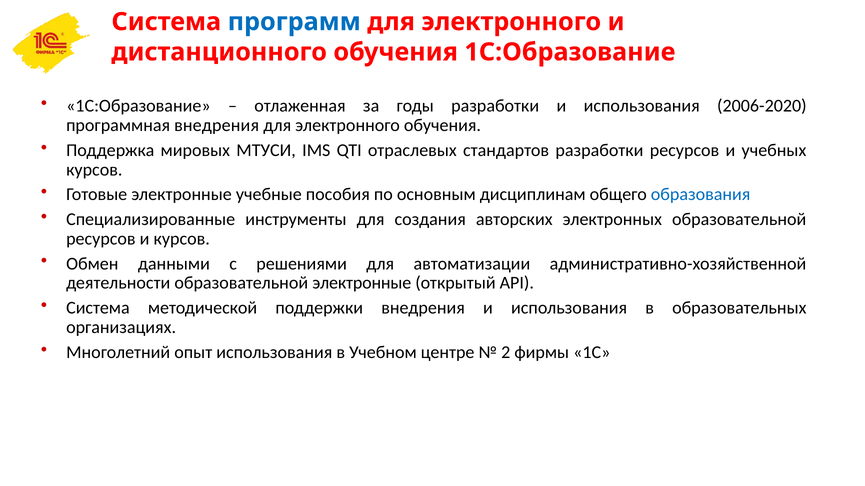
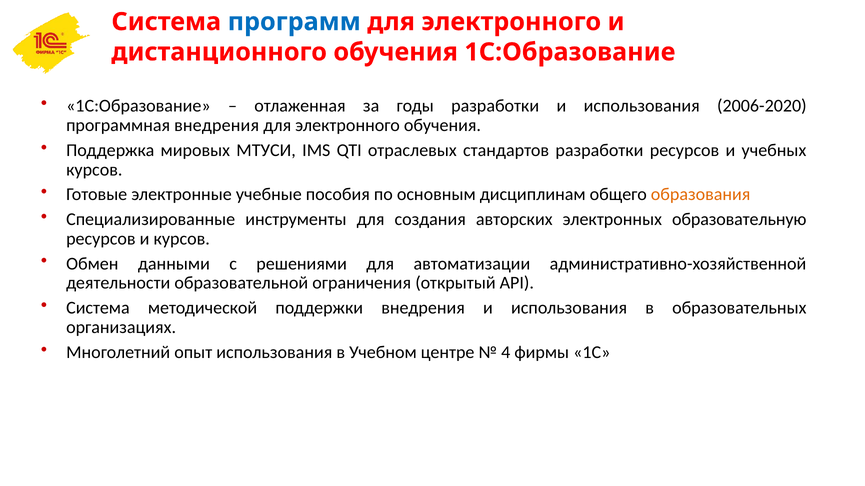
образования colour: blue -> orange (701, 195)
электронных образовательной: образовательной -> образовательную (739, 220)
образовательной электронные: электронные -> ограничения (362, 283)
2: 2 -> 4 (506, 353)
